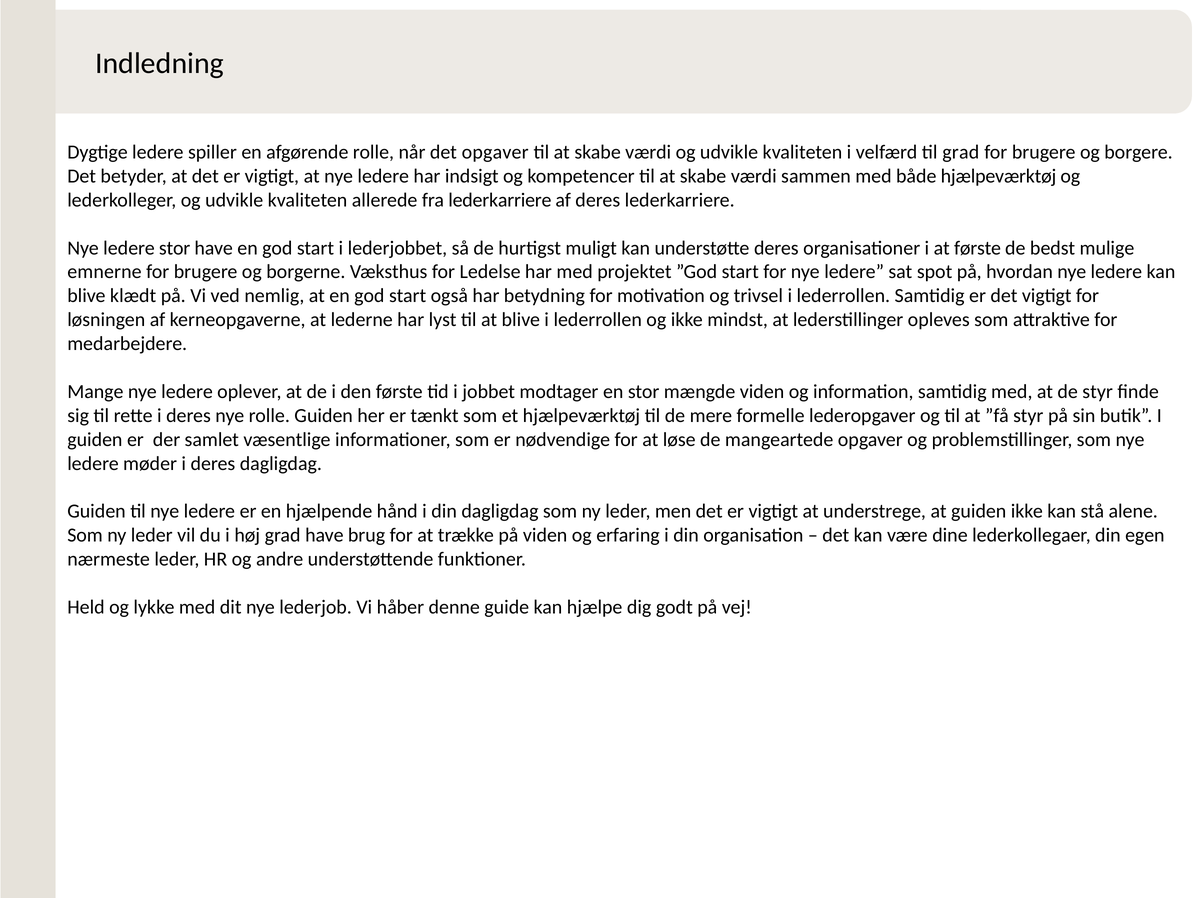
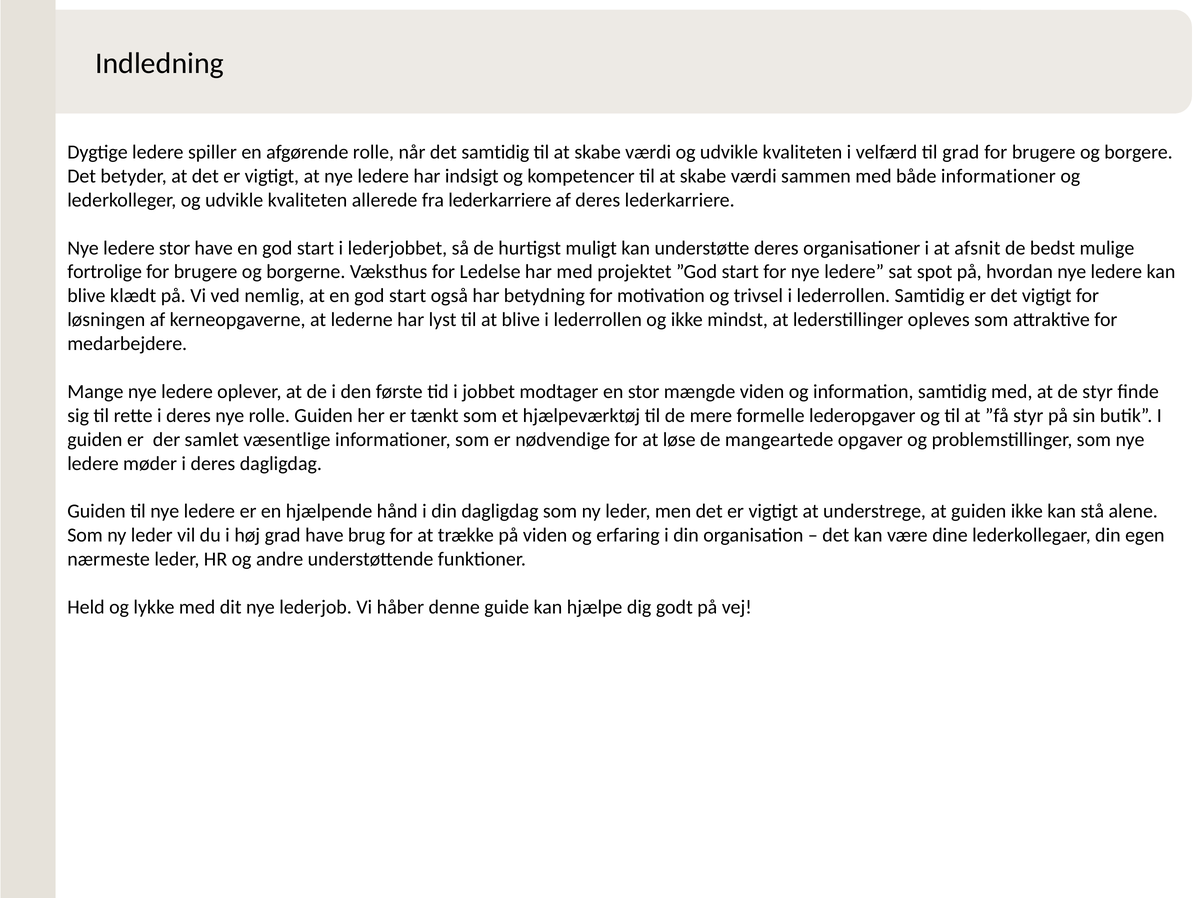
det opgaver: opgaver -> samtidig (495, 152)
både hjælpeværktøj: hjælpeværktøj -> informationer (998, 176)
at første: første -> afsnit (977, 248)
emnerne: emnerne -> fortrolige (105, 272)
